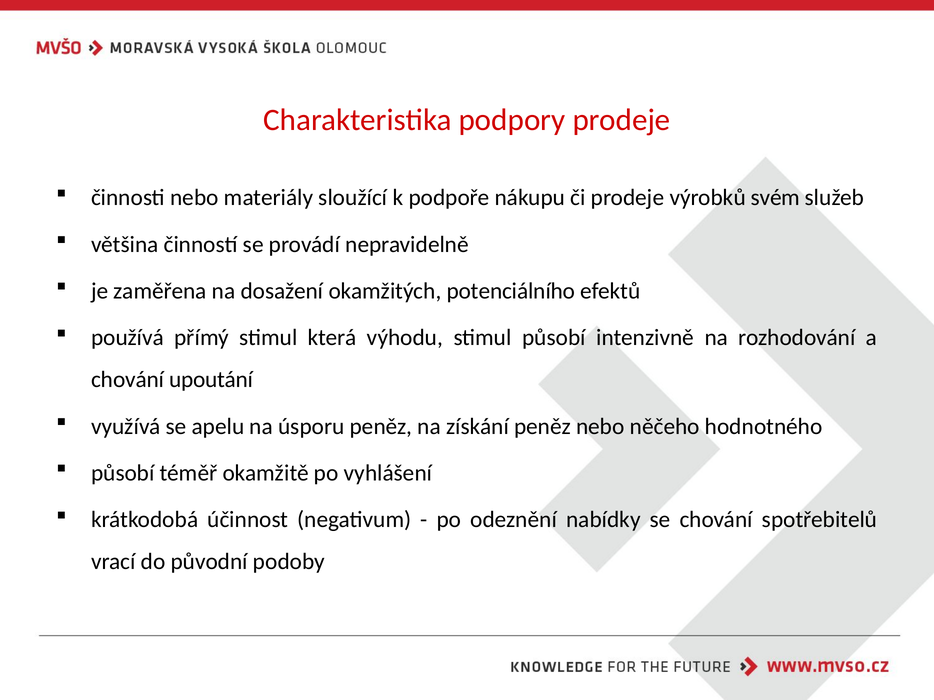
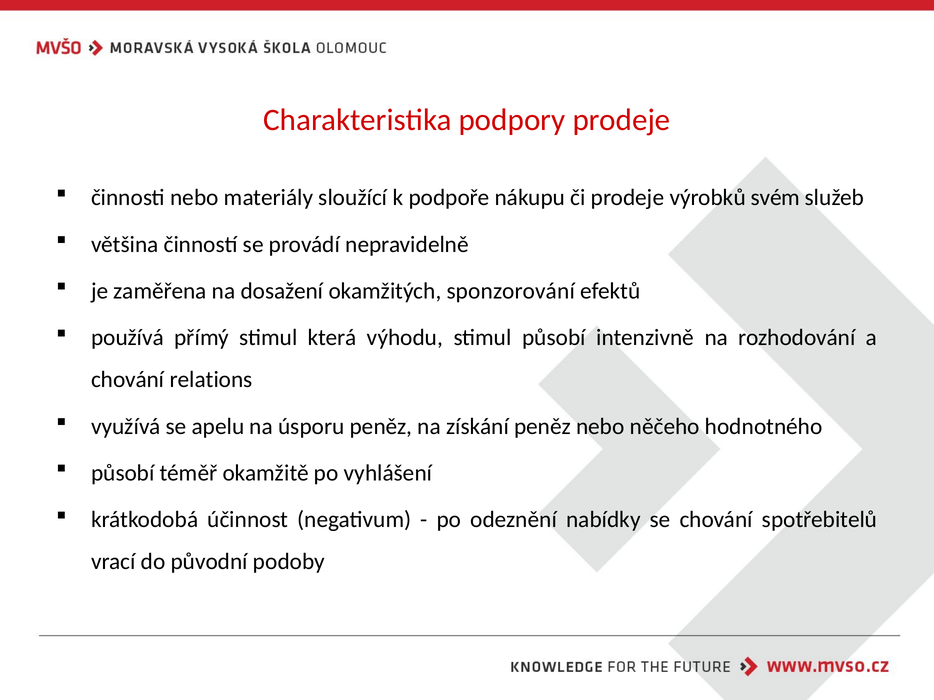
potenciálního: potenciálního -> sponzorování (511, 291)
upoutání: upoutání -> relations (211, 380)
